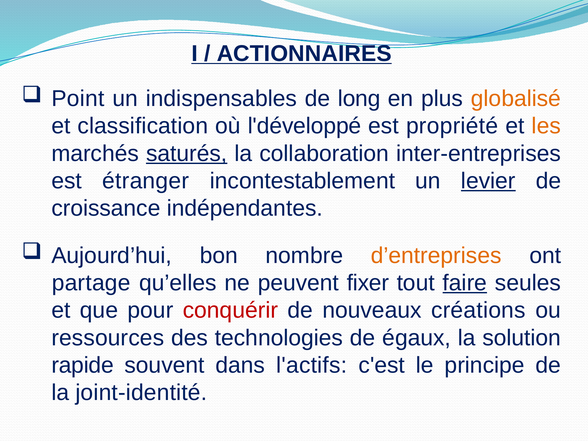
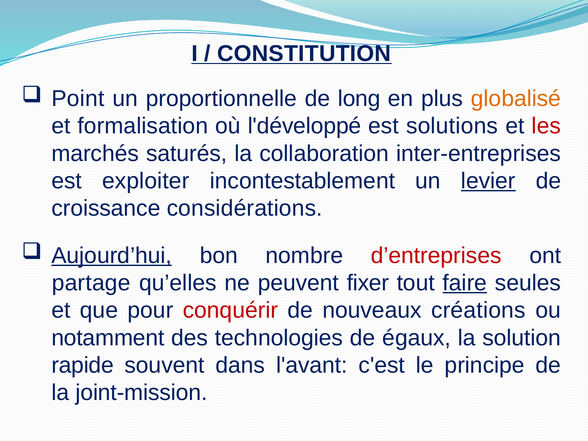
ACTIONNAIRES: ACTIONNAIRES -> CONSTITUTION (304, 53)
indispensables: indispensables -> proportionnelle (221, 99)
classification: classification -> formalisation (143, 126)
propriété: propriété -> solutions (452, 126)
les colour: orange -> red (546, 126)
saturés underline: present -> none (187, 154)
étranger: étranger -> exploiter (146, 181)
indépendantes: indépendantes -> considérations (245, 208)
Aujourd’hui underline: none -> present (112, 255)
d’entreprises colour: orange -> red (436, 255)
ressources: ressources -> notamment (108, 338)
l'actifs: l'actifs -> l'avant (312, 365)
joint-identité: joint-identité -> joint-mission (141, 393)
